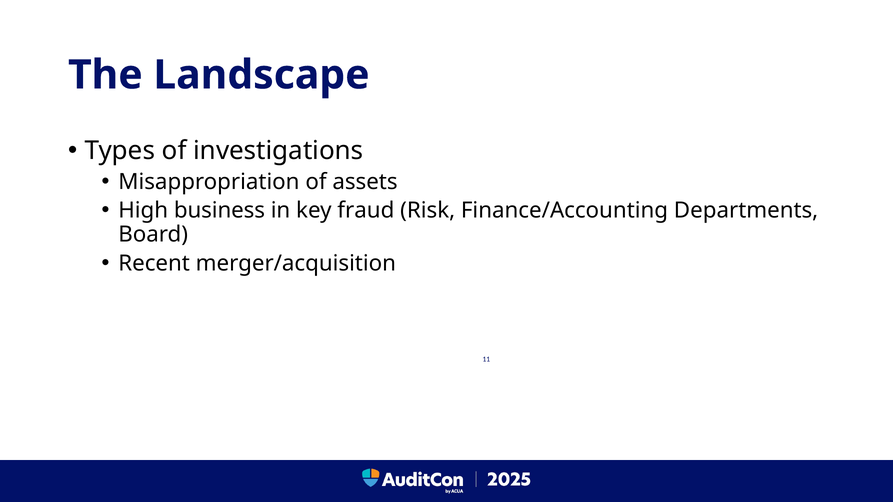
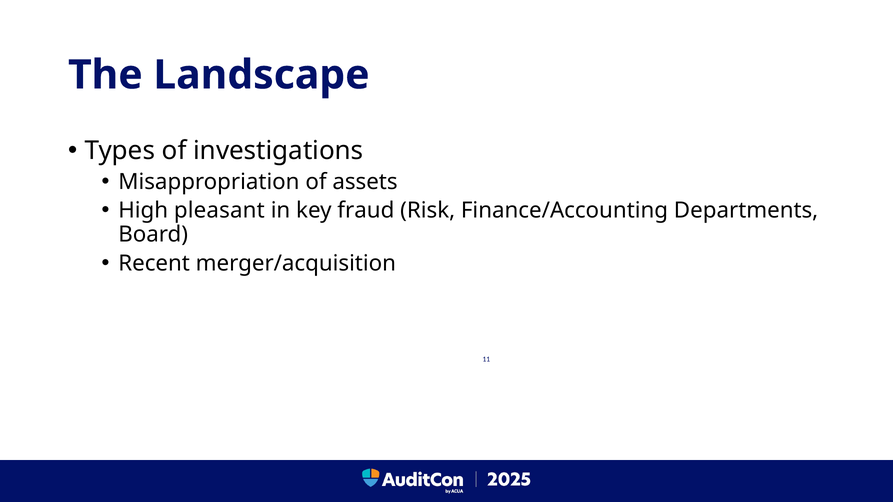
business: business -> pleasant (219, 211)
